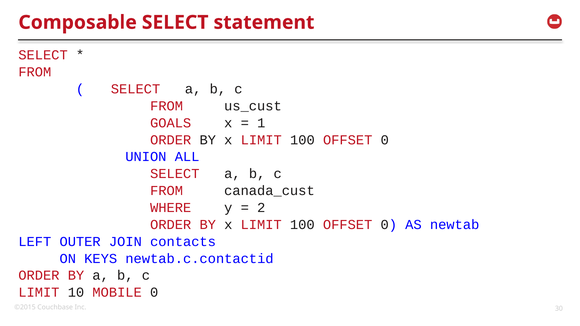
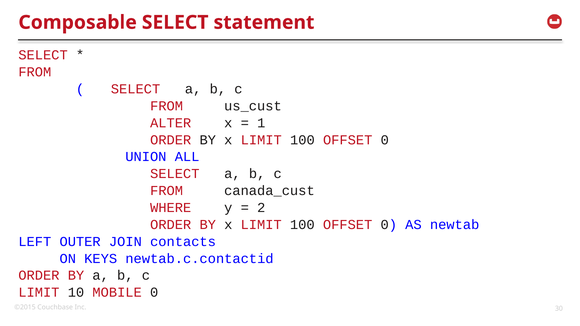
GOALS: GOALS -> ALTER (171, 123)
